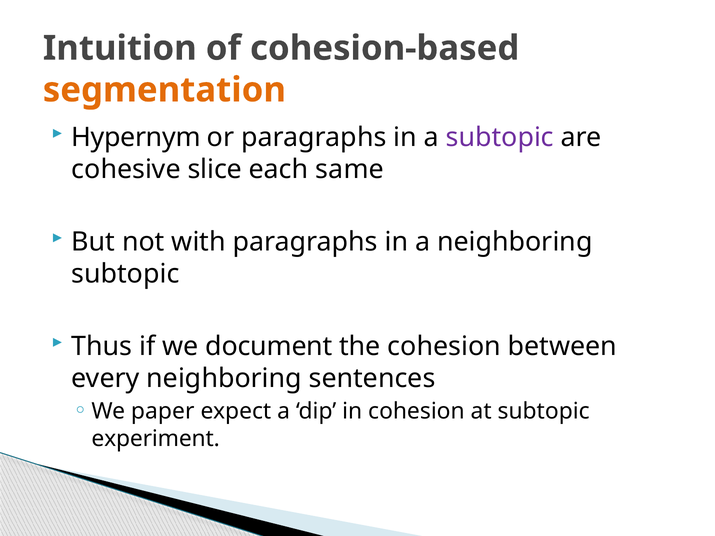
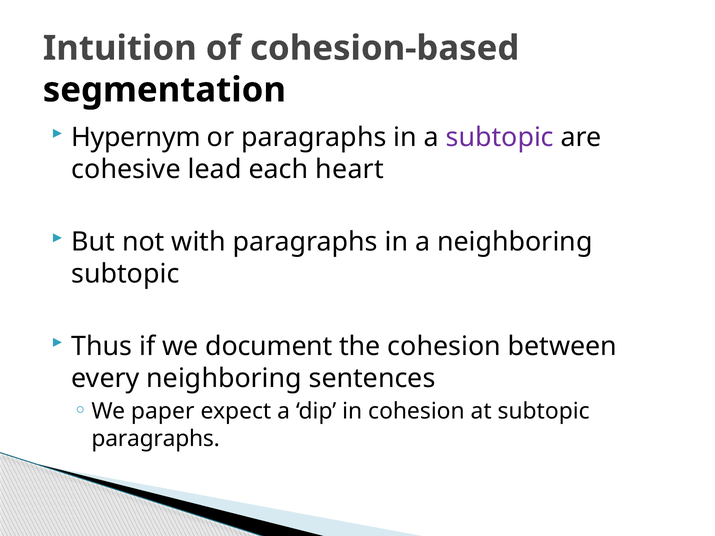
segmentation colour: orange -> black (164, 90)
slice: slice -> lead (215, 170)
same: same -> heart (350, 170)
experiment: experiment -> paragraphs (156, 439)
